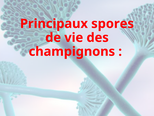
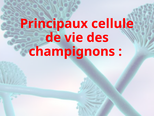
spores: spores -> cellule (113, 24)
